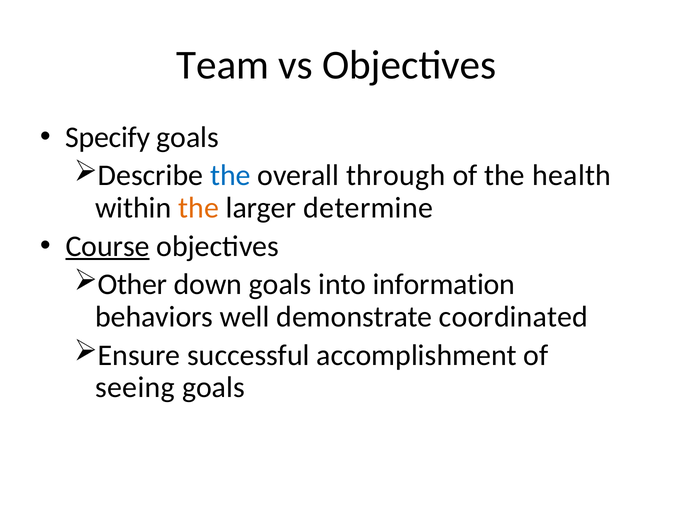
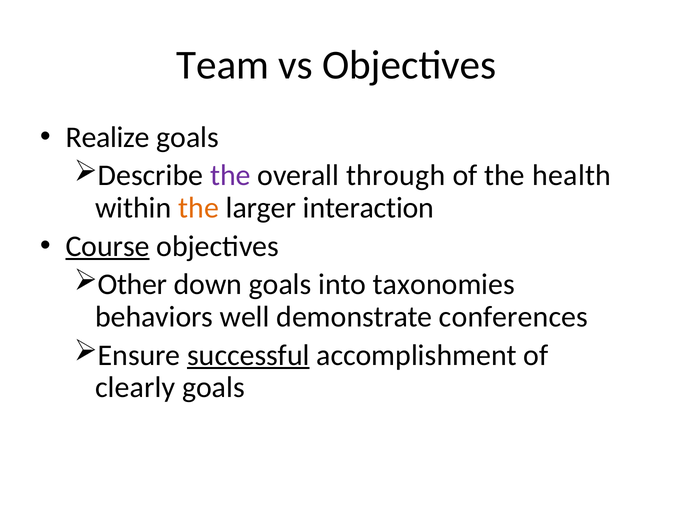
Specify: Specify -> Realize (108, 137)
the colour: blue -> purple (230, 175)
determine: determine -> interaction (368, 208)
information: information -> taxonomies (444, 284)
coordinated: coordinated -> conferences (513, 317)
successful underline: none -> present (248, 355)
seeing: seeing -> clearly (135, 387)
